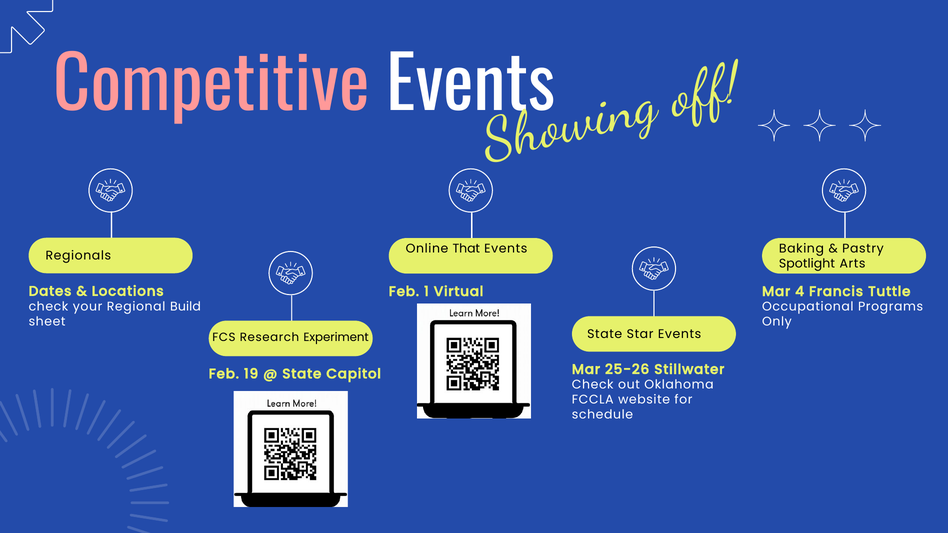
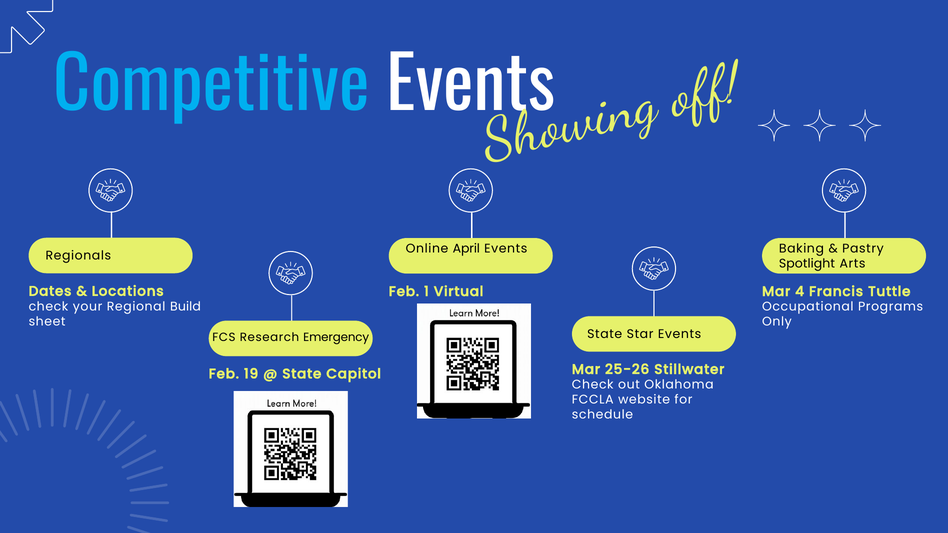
Competitive colour: pink -> light blue (211, 87)
That: That -> April (466, 249)
Experiment: Experiment -> Emergency (336, 338)
